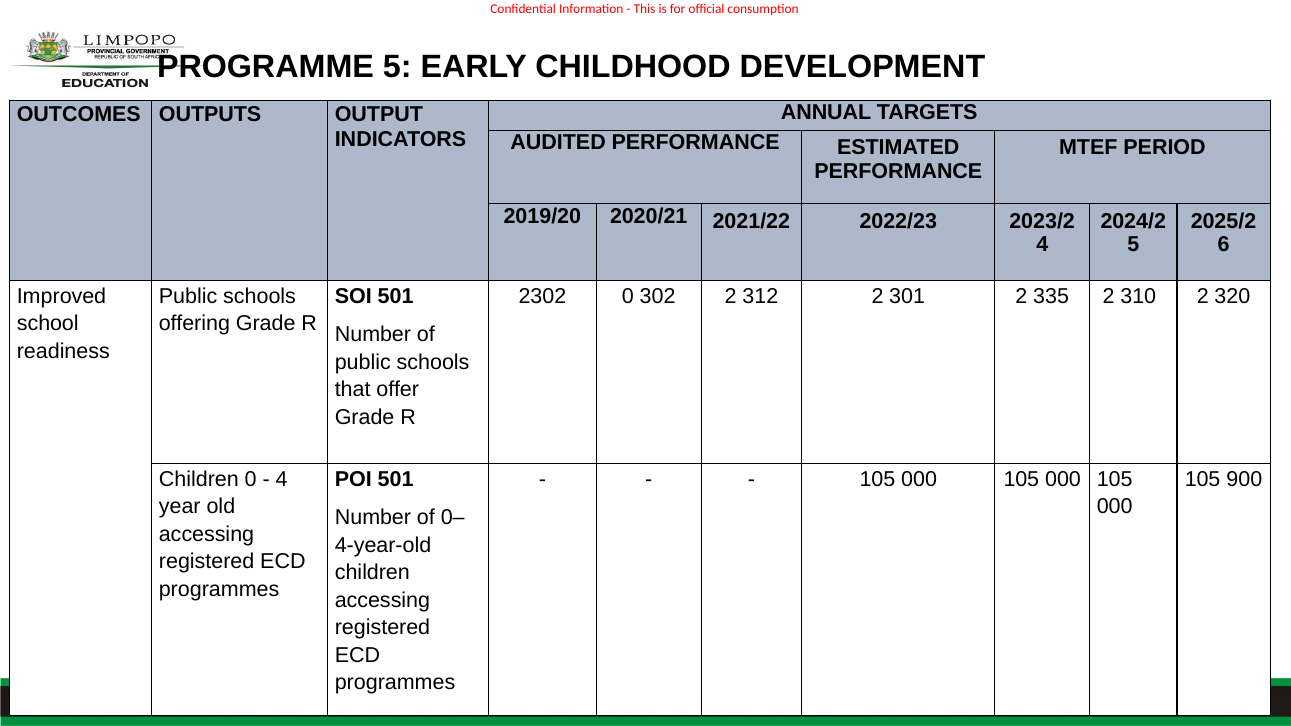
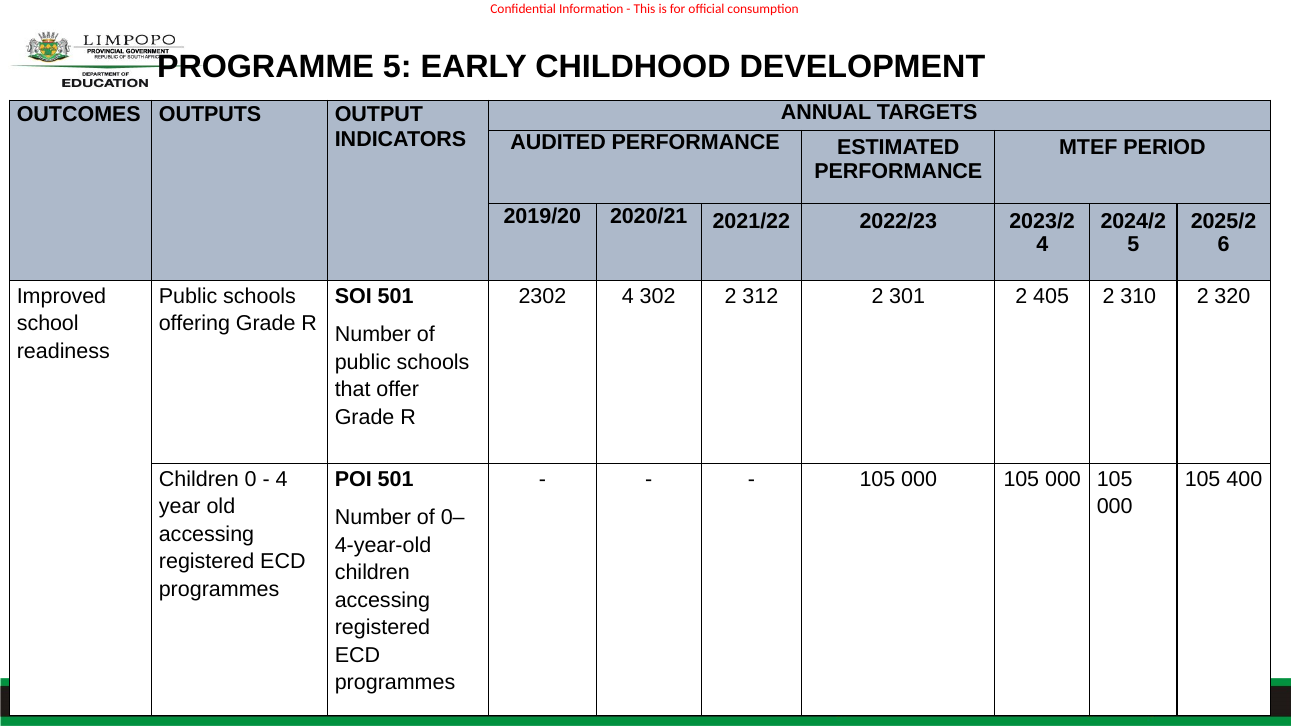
2302 0: 0 -> 4 (628, 296)
335: 335 -> 405 (1051, 296)
900: 900 -> 400 (1244, 479)
